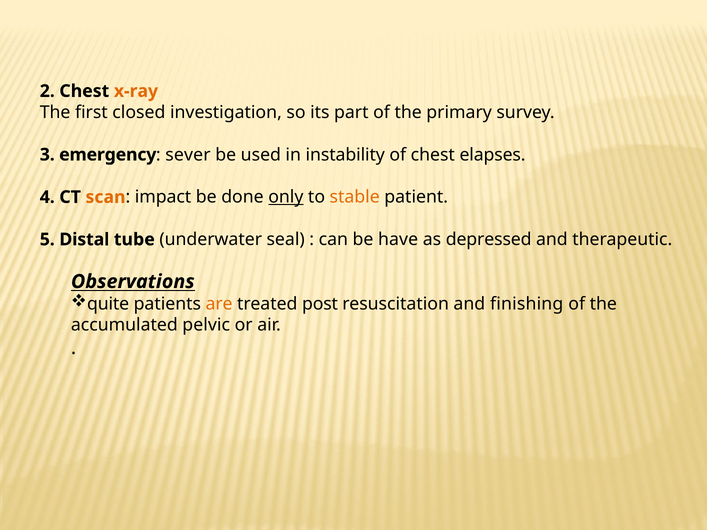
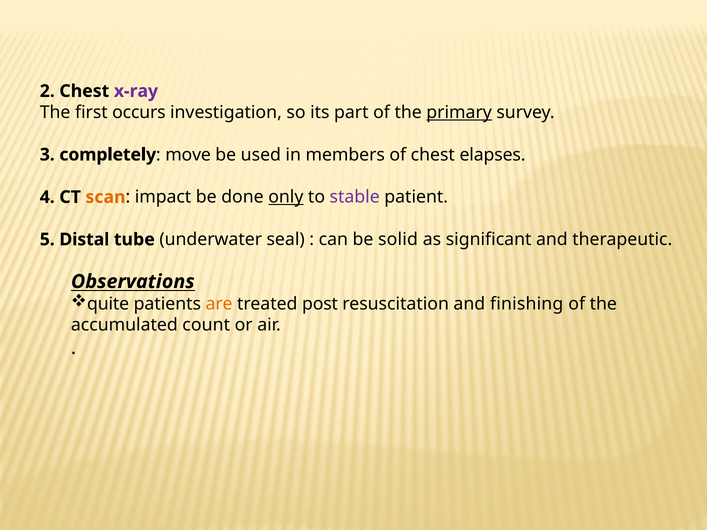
x-ray colour: orange -> purple (136, 91)
closed: closed -> occurs (139, 112)
primary underline: none -> present (459, 112)
emergency: emergency -> completely (108, 155)
sever: sever -> move (188, 155)
instability: instability -> members (345, 155)
stable colour: orange -> purple (355, 197)
have: have -> solid (398, 240)
depressed: depressed -> significant (489, 240)
pelvic: pelvic -> count (206, 325)
